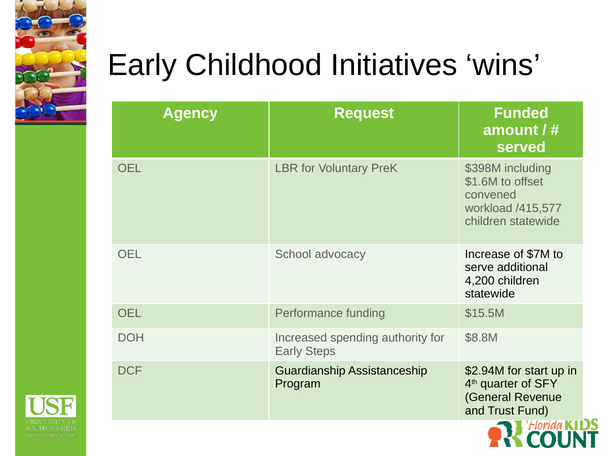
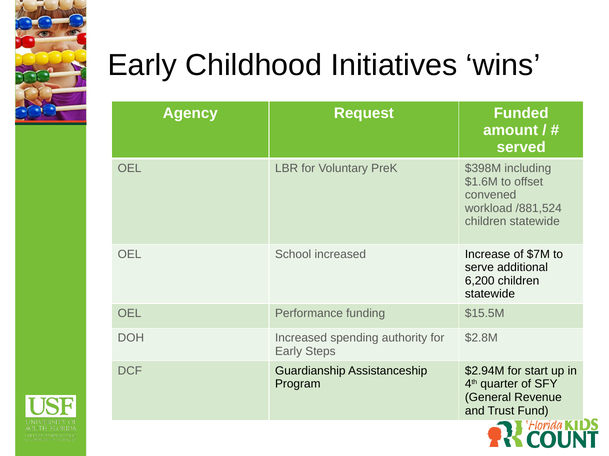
/415,577: /415,577 -> /881,524 (539, 209)
School advocacy: advocacy -> increased (340, 255)
4,200: 4,200 -> 6,200 (480, 281)
$8.8M: $8.8M -> $2.8M (481, 339)
